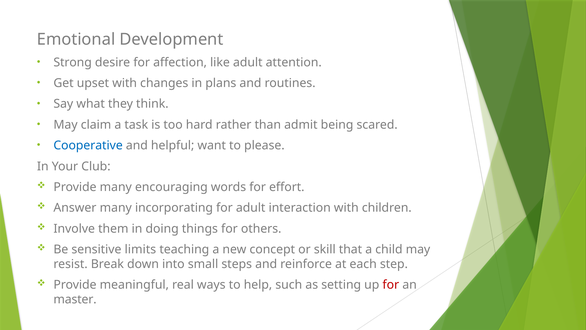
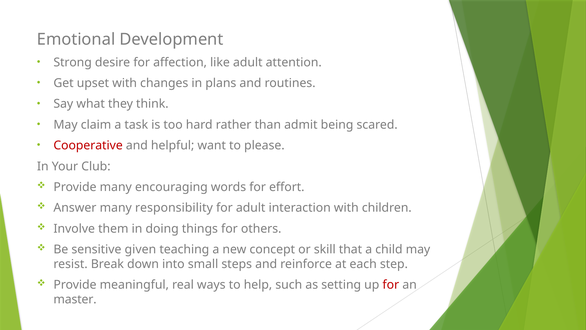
Cooperative colour: blue -> red (88, 145)
incorporating: incorporating -> responsibility (174, 208)
limits: limits -> given (140, 249)
